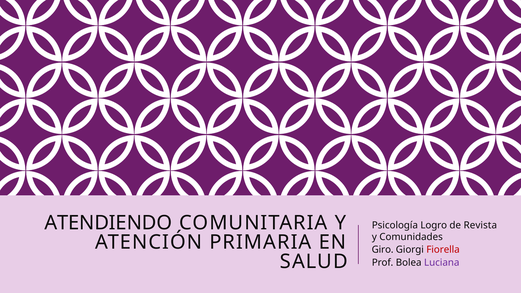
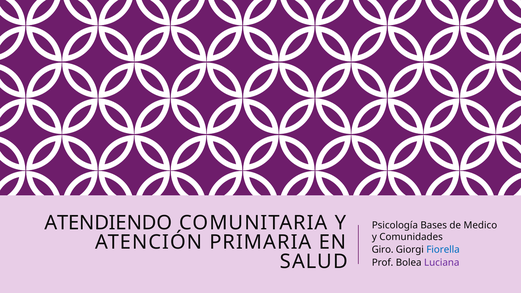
Logro: Logro -> Bases (434, 225)
Revista: Revista -> Medico (480, 225)
Fiorella colour: red -> blue (443, 250)
